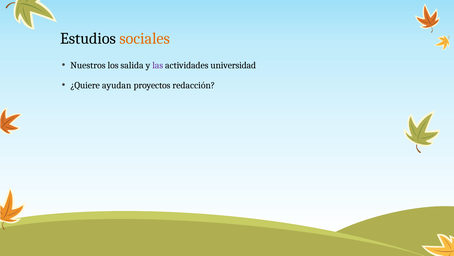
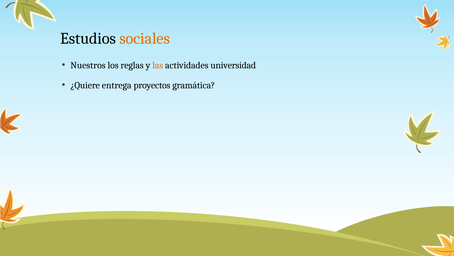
salida: salida -> reglas (132, 65)
las colour: purple -> orange (158, 65)
ayudan: ayudan -> entrega (117, 85)
redacción: redacción -> gramática (194, 85)
